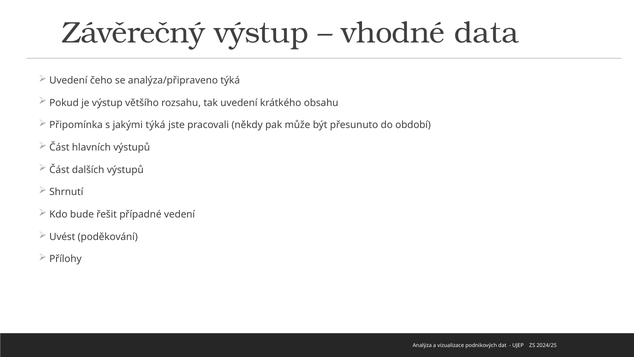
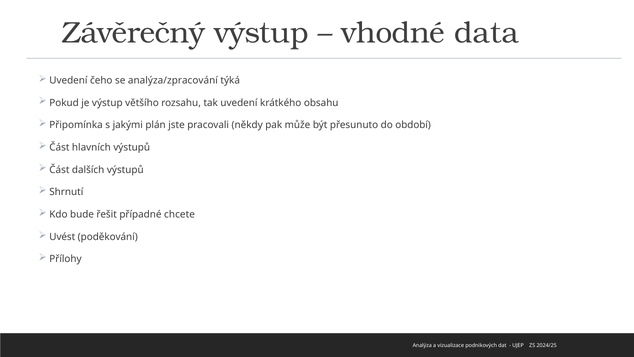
analýza/připraveno: analýza/připraveno -> analýza/zpracování (173, 80)
jakými týká: týká -> plán (156, 125)
vedení: vedení -> chcete (180, 214)
